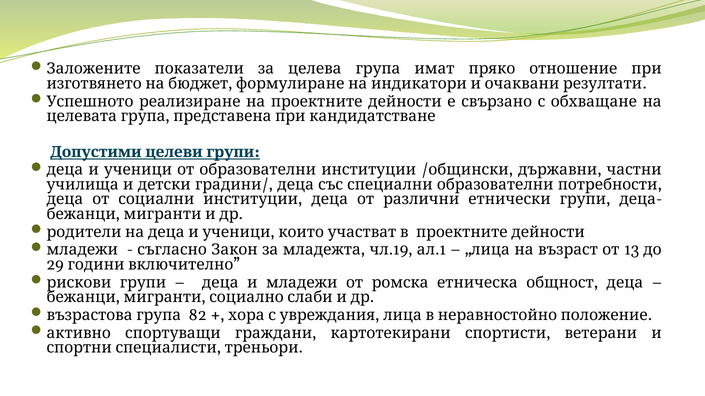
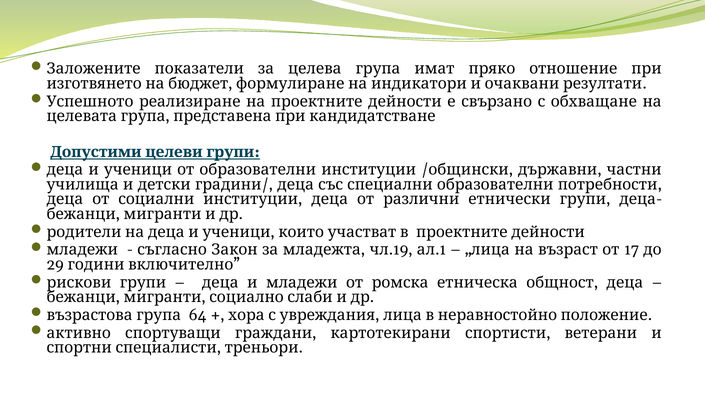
13: 13 -> 17 (631, 250)
82: 82 -> 64 (198, 316)
